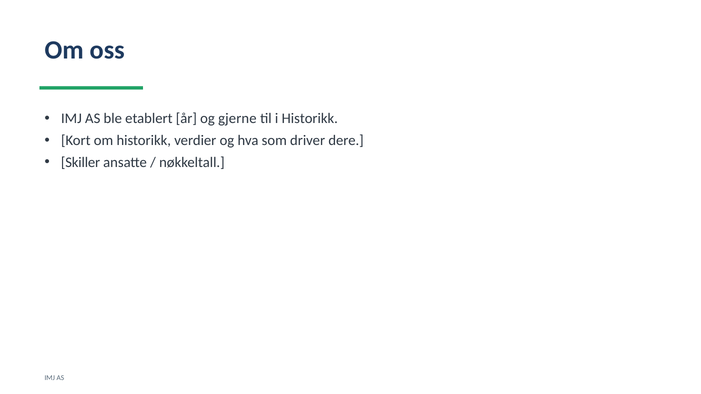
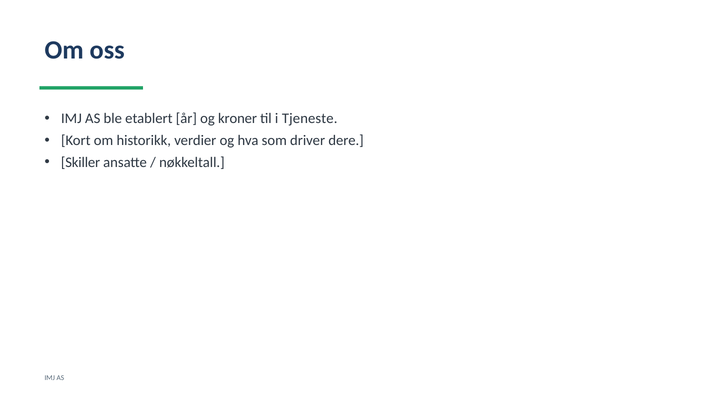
gjerne: gjerne -> kroner (238, 119)
i Historikk: Historikk -> Tjeneste (310, 119)
